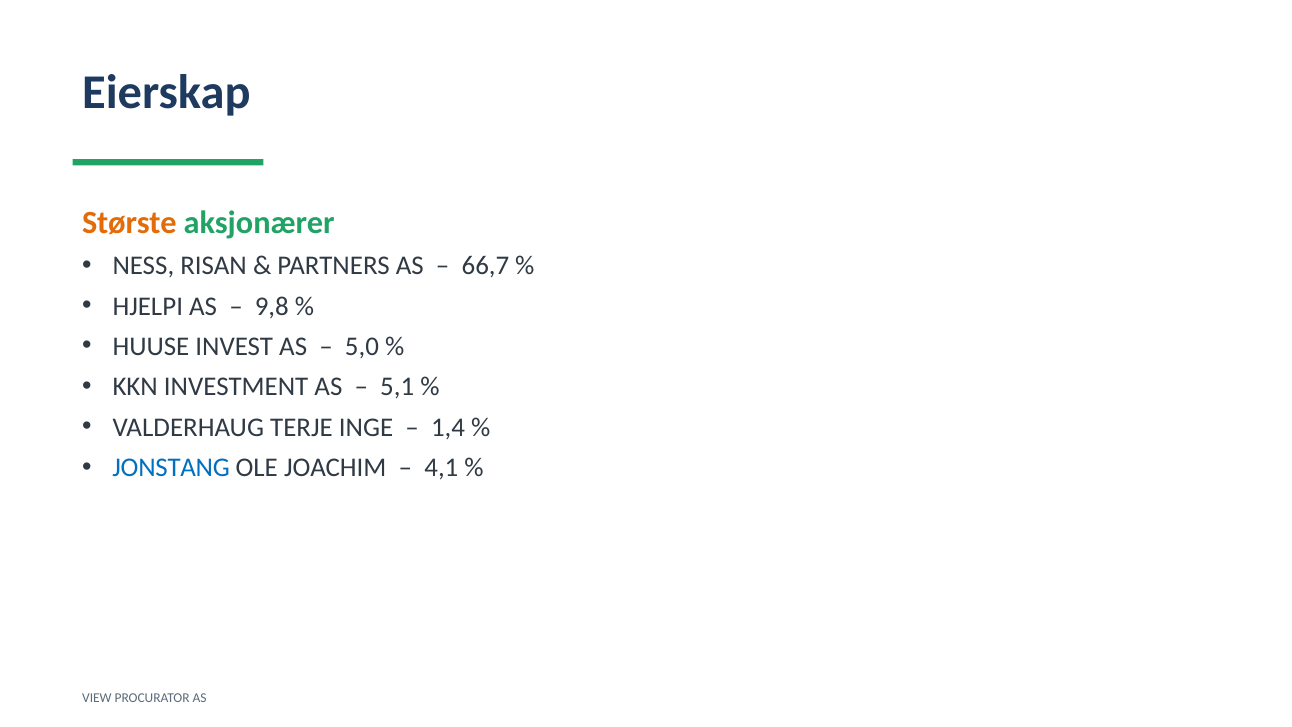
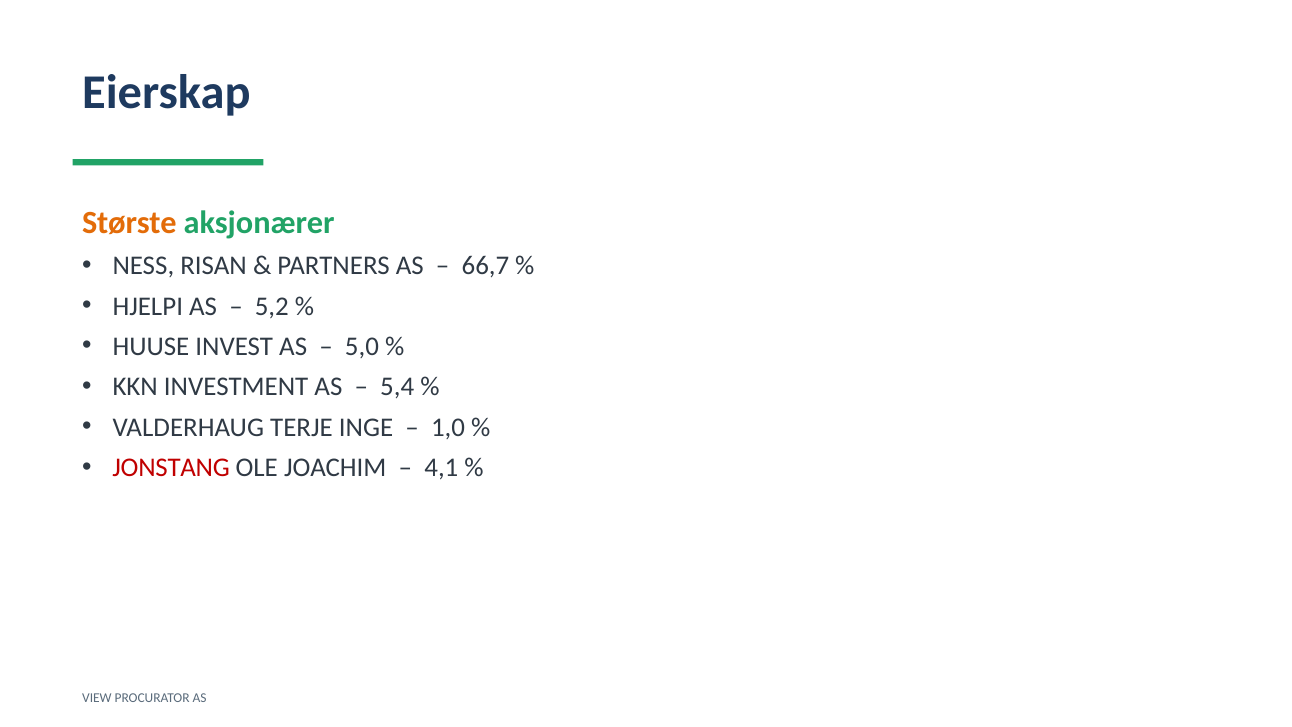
9,8: 9,8 -> 5,2 (272, 306)
5,1: 5,1 -> 5,4 (397, 387)
1,4: 1,4 -> 1,0 (448, 427)
JONSTANG colour: blue -> red (171, 468)
